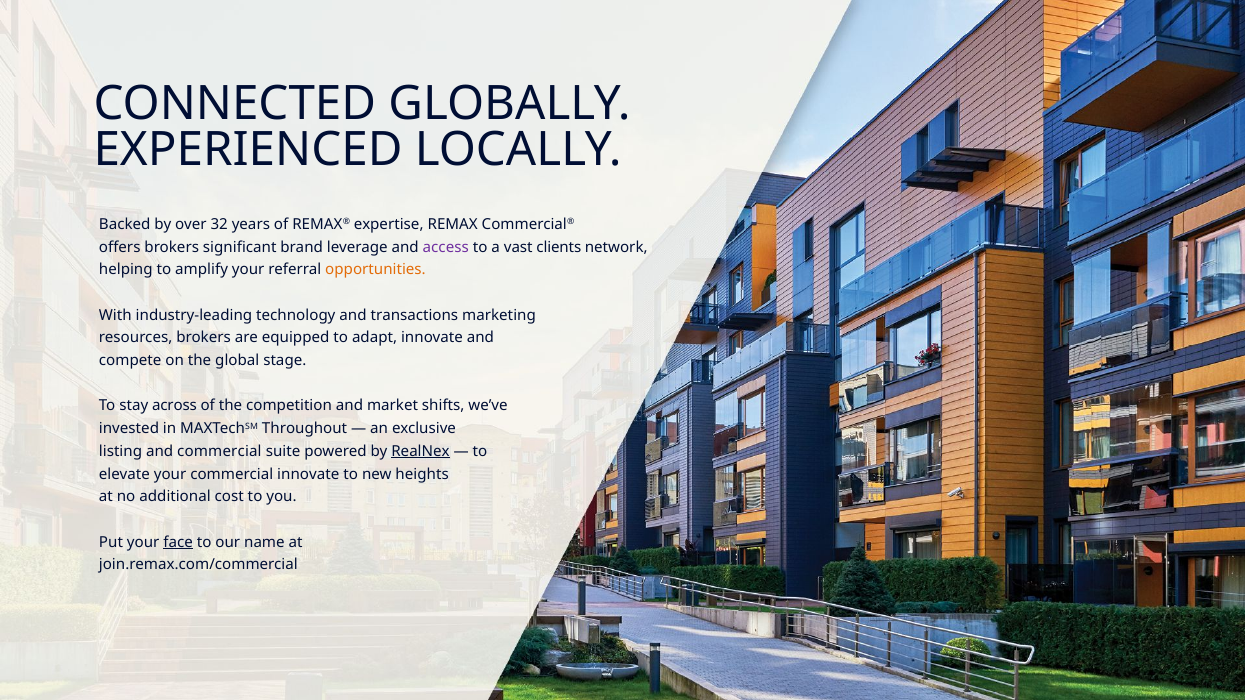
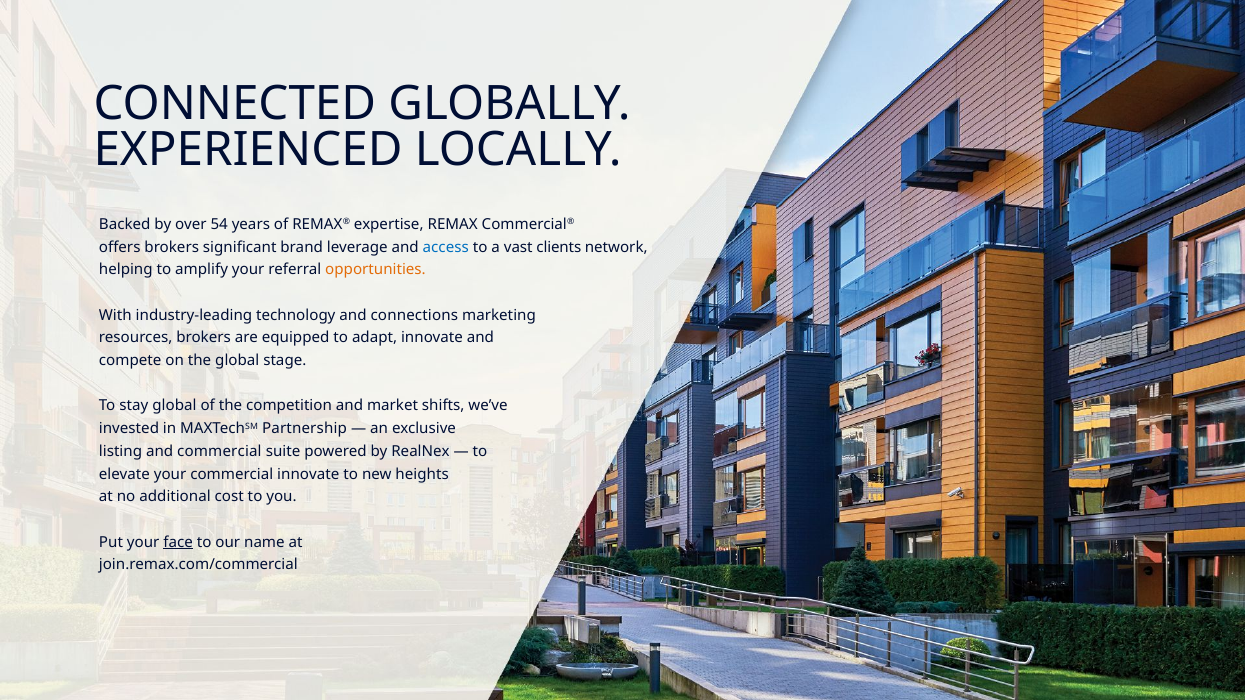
32: 32 -> 54 (219, 225)
access colour: purple -> blue (446, 247)
transactions: transactions -> connections (414, 315)
stay across: across -> global (174, 406)
Throughout: Throughout -> Partnership (304, 429)
RealNex underline: present -> none (420, 452)
